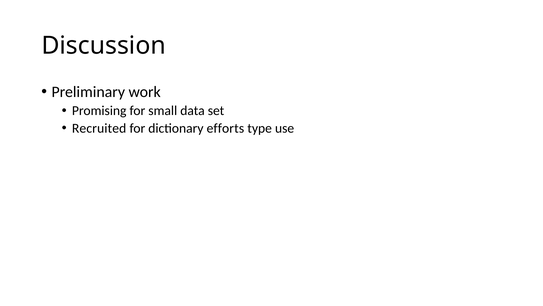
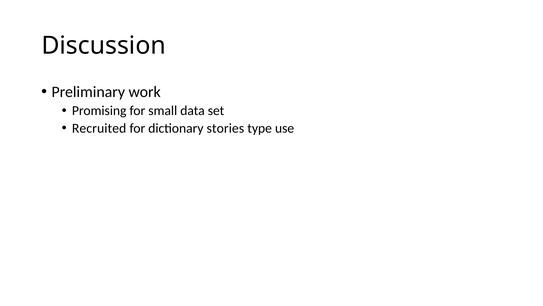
efforts: efforts -> stories (225, 128)
